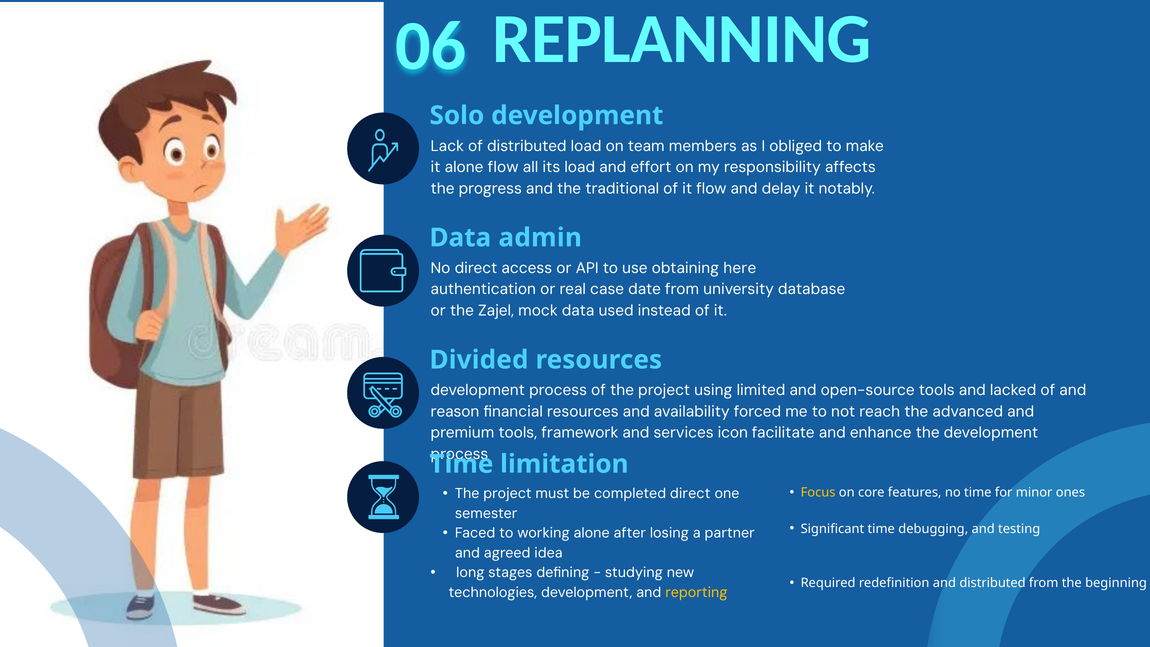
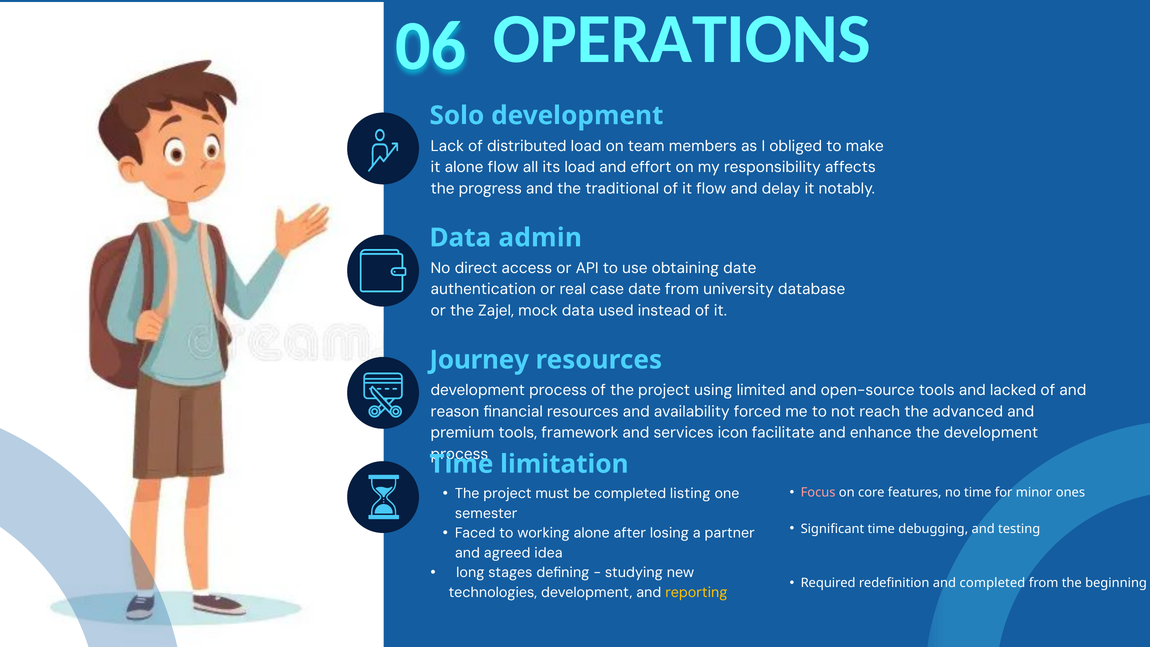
REPLANNING: REPLANNING -> OPERATIONS (682, 39)
obtaining here: here -> date (740, 268)
Divided: Divided -> Journey (479, 360)
Focus colour: yellow -> pink (818, 493)
completed direct: direct -> listing (690, 493)
and distributed: distributed -> completed (992, 583)
